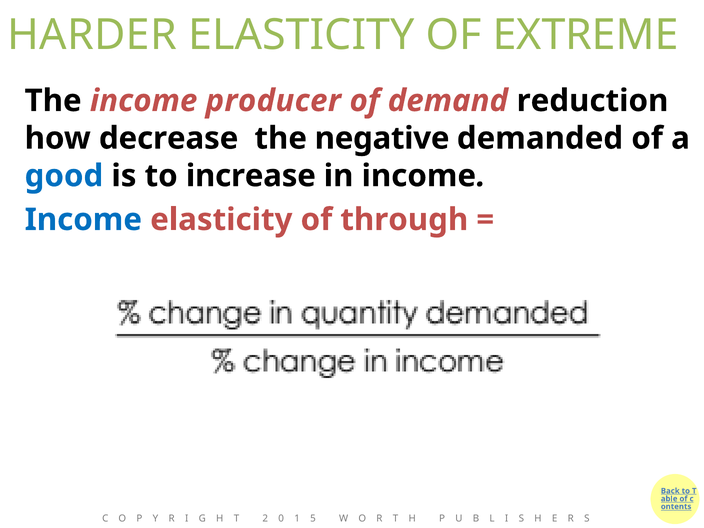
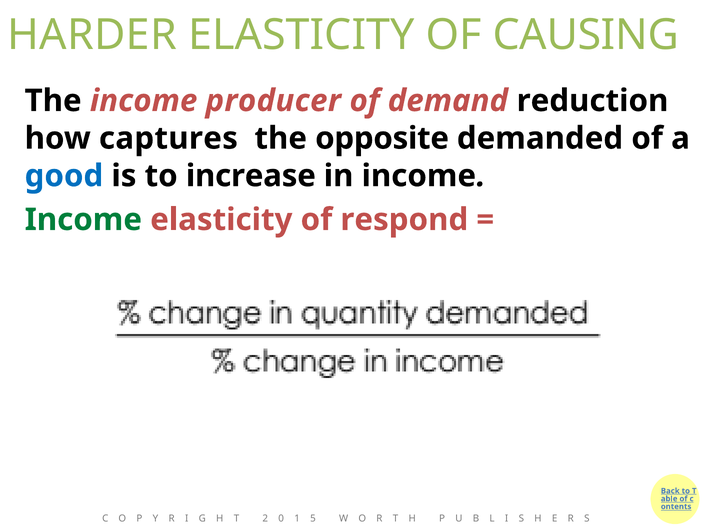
EXTREME: EXTREME -> CAUSING (586, 35)
decrease: decrease -> captures (168, 138)
negative: negative -> opposite (382, 138)
Income colour: blue -> green (83, 220)
through: through -> respond (404, 220)
